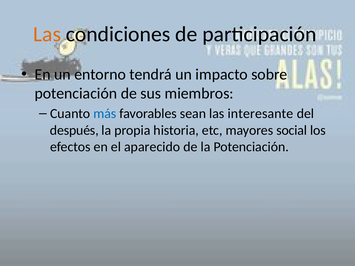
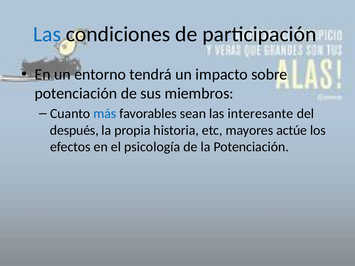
Las colour: orange -> blue (47, 34)
social: social -> actúe (292, 130)
aparecido: aparecido -> psicología (152, 147)
